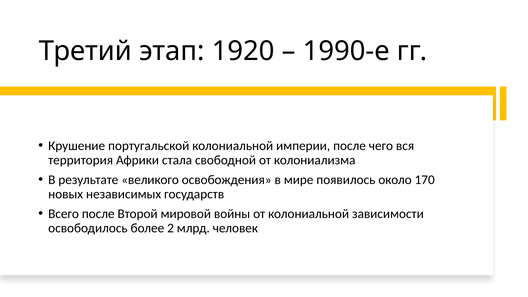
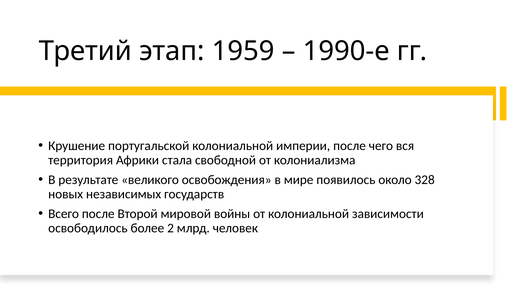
1920: 1920 -> 1959 (243, 51)
170: 170 -> 328 (425, 180)
